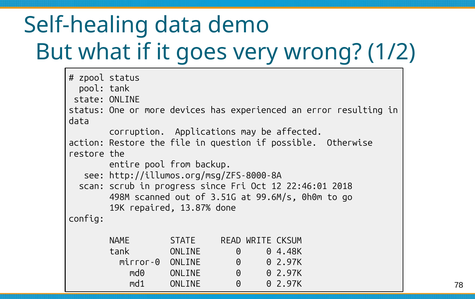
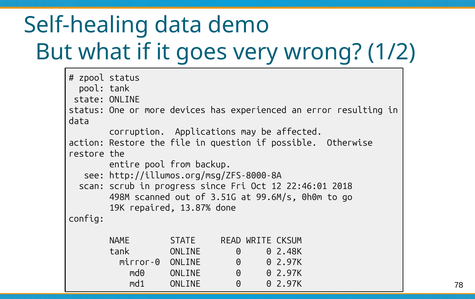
4.48K: 4.48K -> 2.48K (289, 252)
